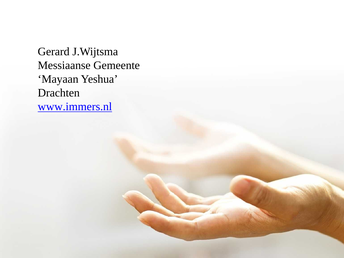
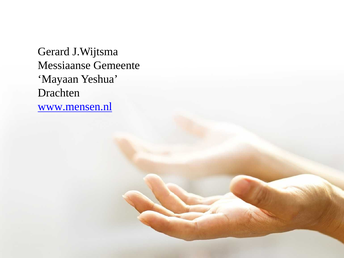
www.immers.nl: www.immers.nl -> www.mensen.nl (75, 107)
